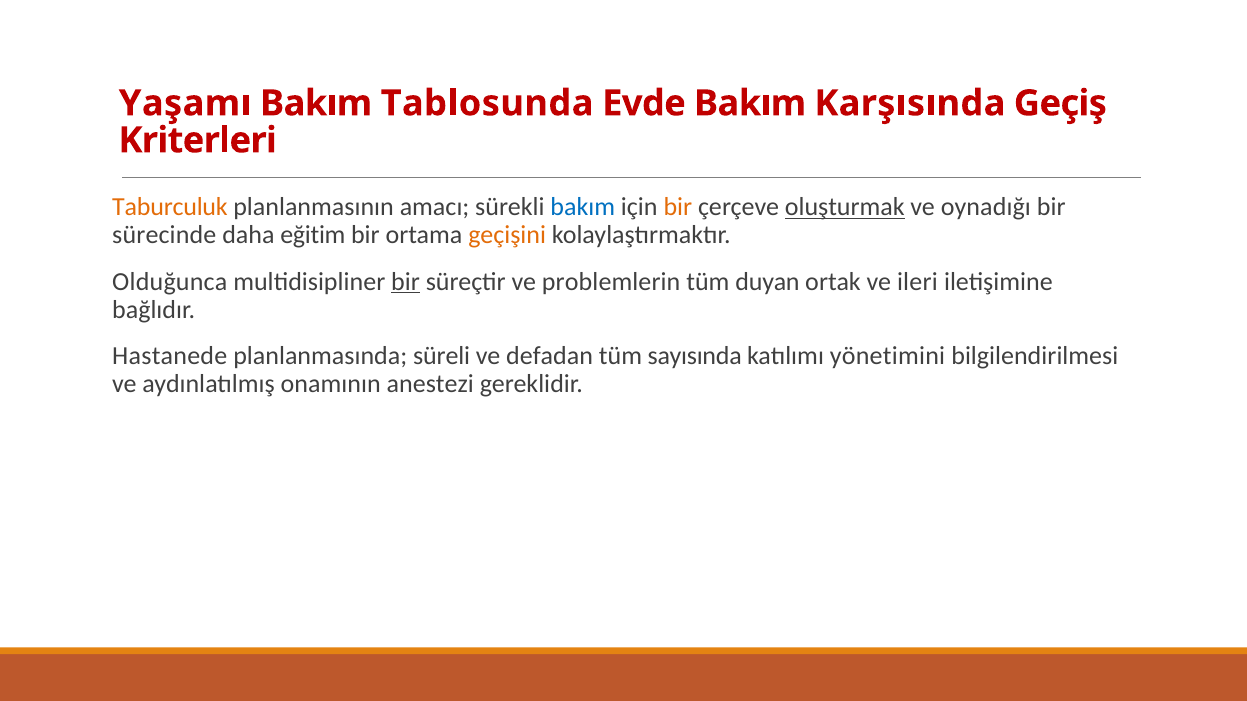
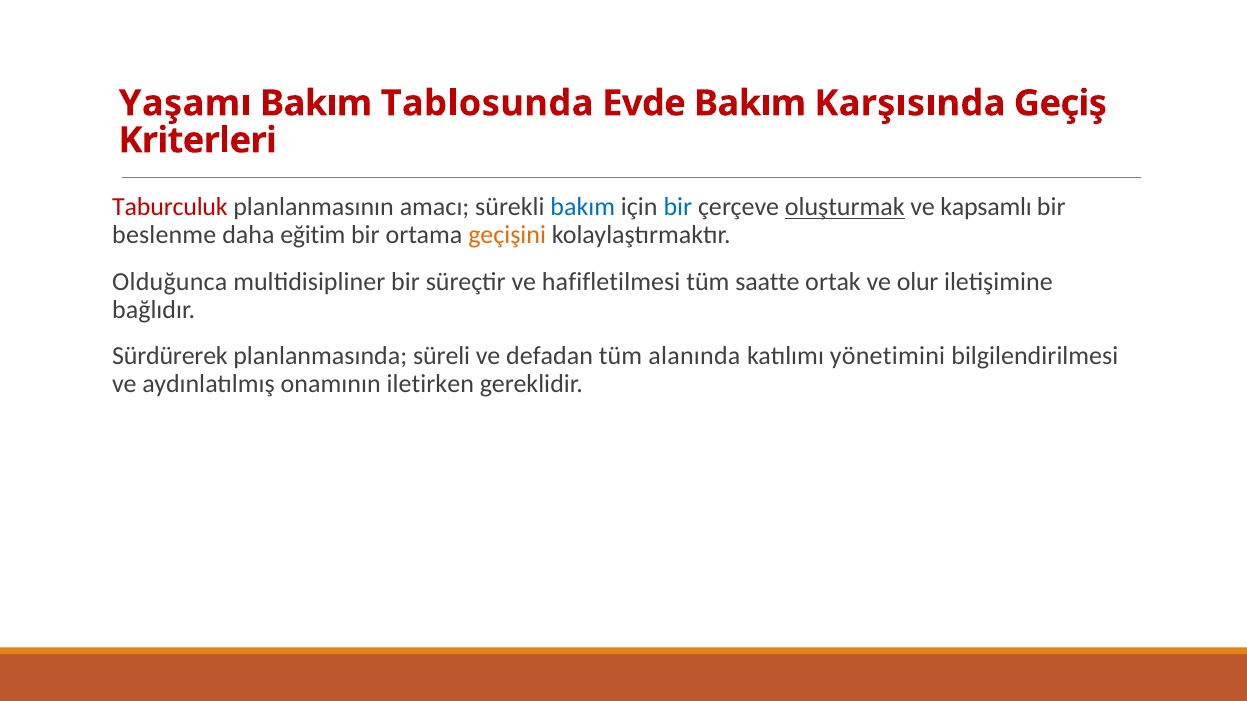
Taburculuk colour: orange -> red (170, 207)
bir colour: orange -> blue (678, 207)
oynadığı: oynadığı -> kapsamlı (986, 207)
sürecinde: sürecinde -> beslenme (164, 235)
bir underline: present -> none (406, 282)
problemlerin: problemlerin -> hafifletilmesi (611, 282)
duyan: duyan -> saatte (768, 282)
ileri: ileri -> olur (918, 282)
Hastanede: Hastanede -> Sürdürerek (170, 356)
sayısında: sayısında -> alanında (694, 356)
anestezi: anestezi -> iletirken (430, 384)
